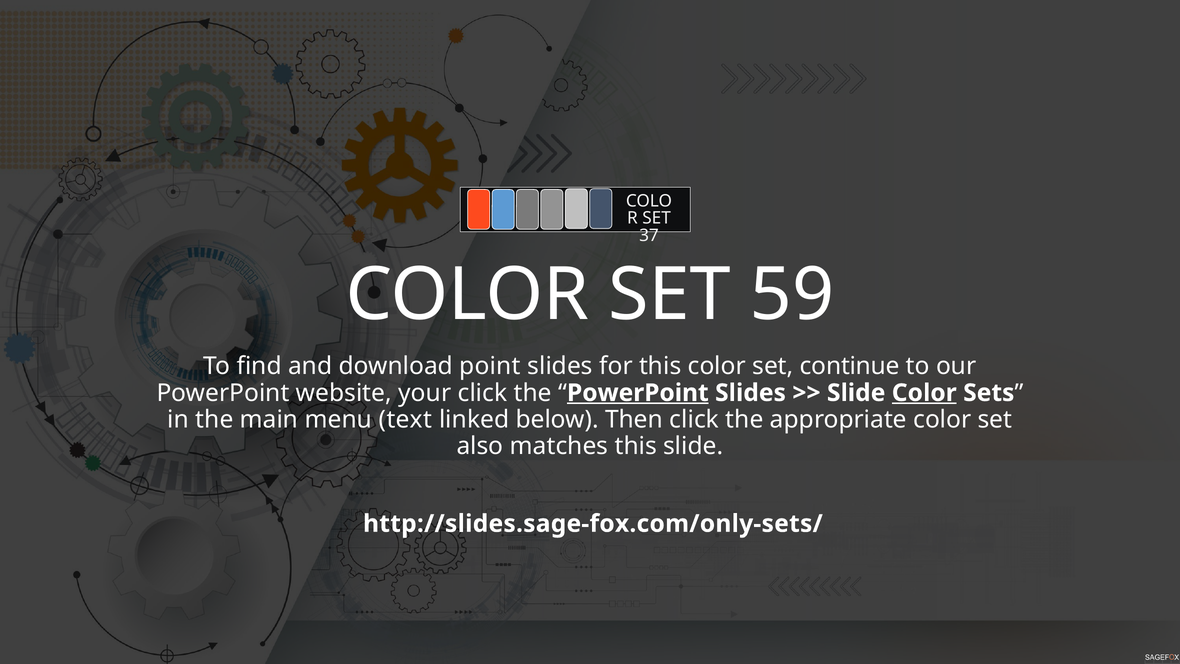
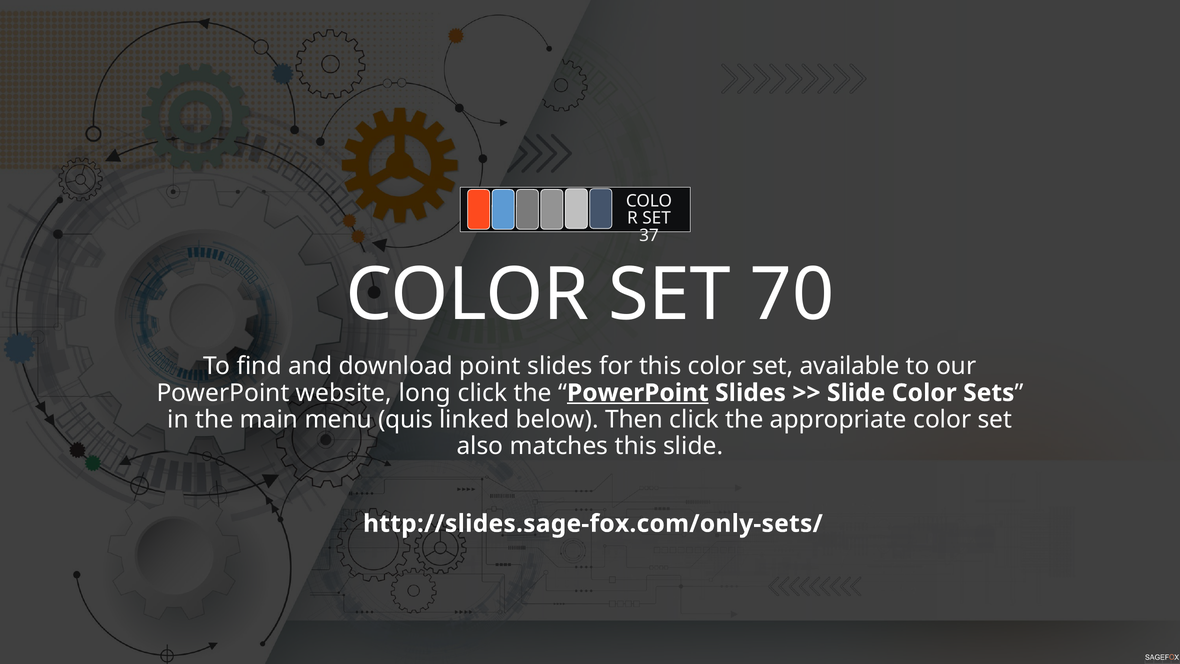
59: 59 -> 70 (792, 295)
continue: continue -> available (850, 366)
your: your -> long (425, 393)
Color underline: present -> none (924, 393)
text: text -> quis (406, 419)
